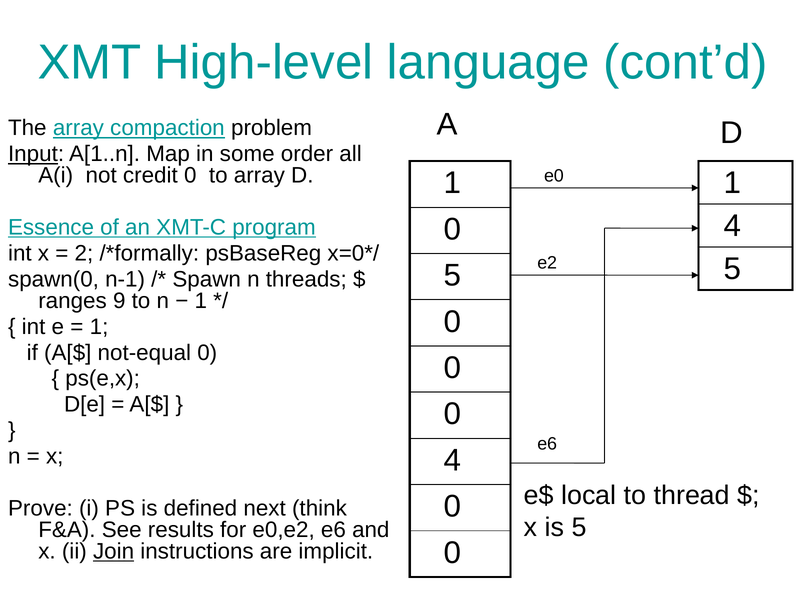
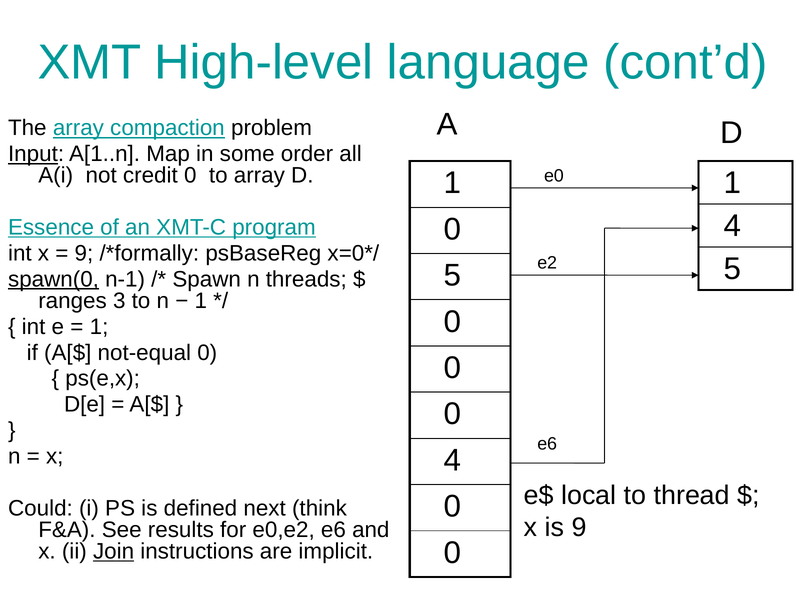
2: 2 -> 9 (84, 253)
spawn(0 underline: none -> present (53, 279)
9: 9 -> 3 (119, 301)
Prove: Prove -> Could (40, 509)
is 5: 5 -> 9 (579, 528)
